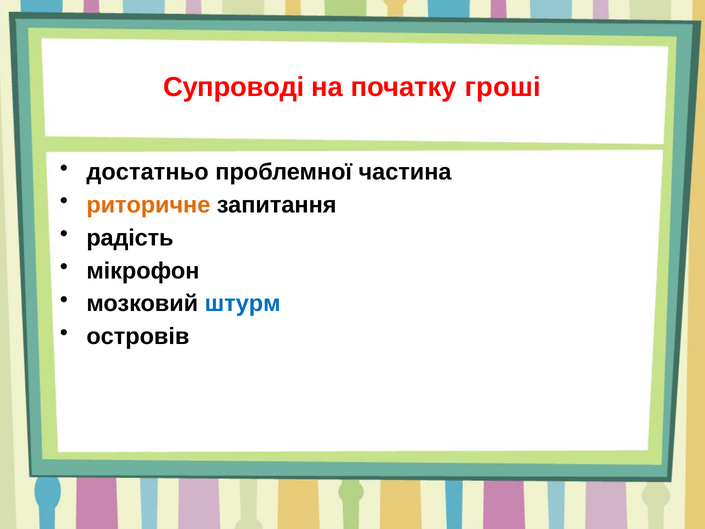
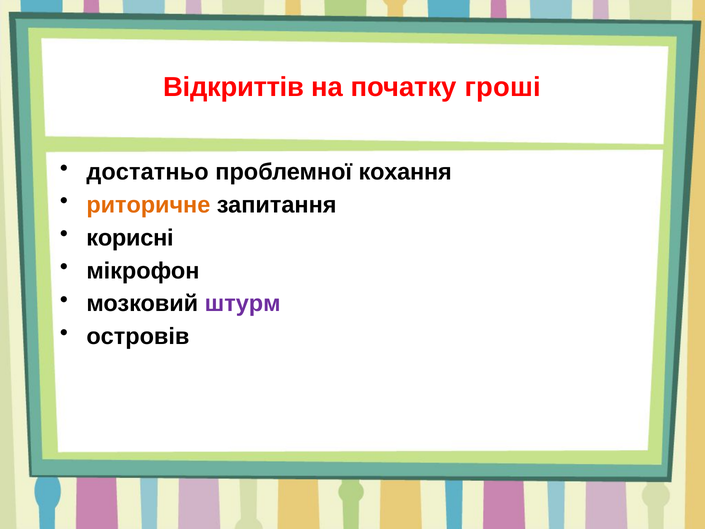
Супроводі: Супроводі -> Відкриттів (234, 87)
частина: частина -> кохання (405, 172)
радість: радість -> корисні (130, 238)
штурм colour: blue -> purple (243, 304)
